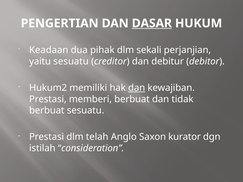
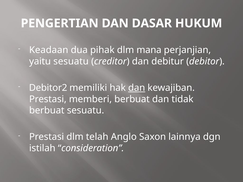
DASAR underline: present -> none (152, 23)
sekali: sekali -> mana (149, 50)
Hukum2: Hukum2 -> Debitor2 (48, 88)
kurator: kurator -> lainnya (184, 137)
